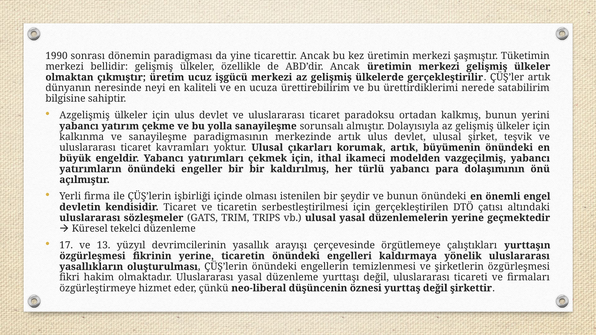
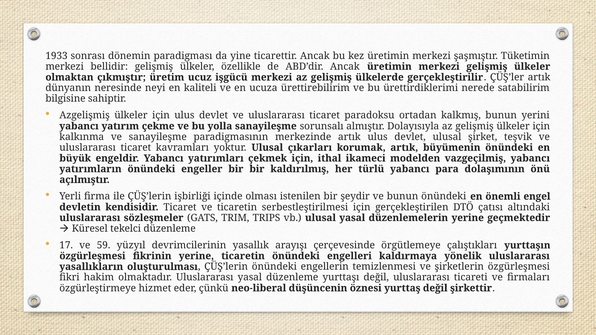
1990: 1990 -> 1933 (57, 56)
13: 13 -> 59 (104, 245)
